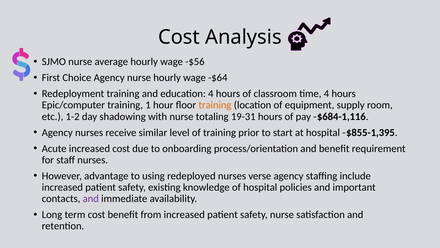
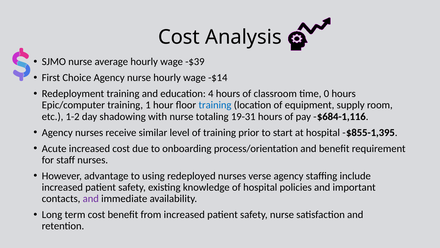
-$56: -$56 -> -$39 (195, 62)
-$64: -$64 -> -$14 (218, 78)
time 4: 4 -> 0 (326, 94)
training colour: orange -> blue (215, 105)
